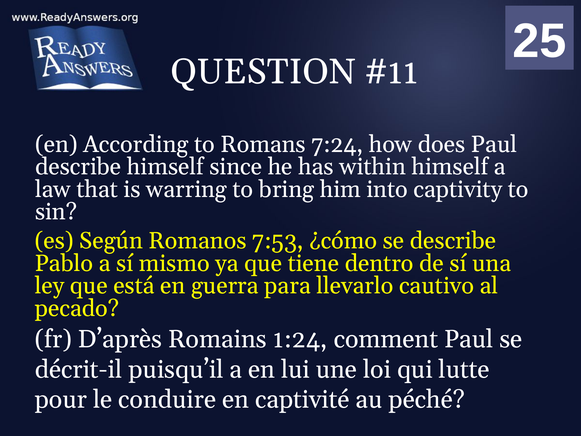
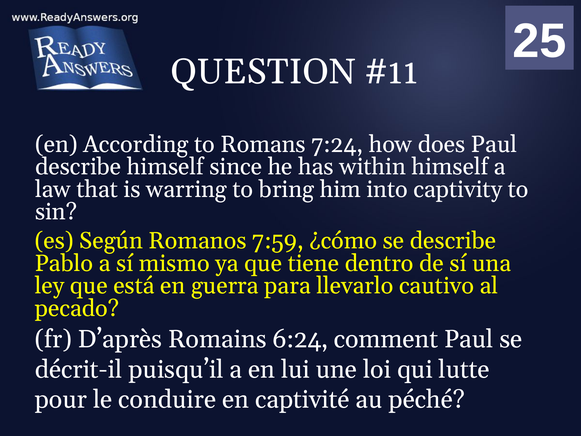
7:53: 7:53 -> 7:59 (278, 241)
1:24: 1:24 -> 6:24 (300, 339)
